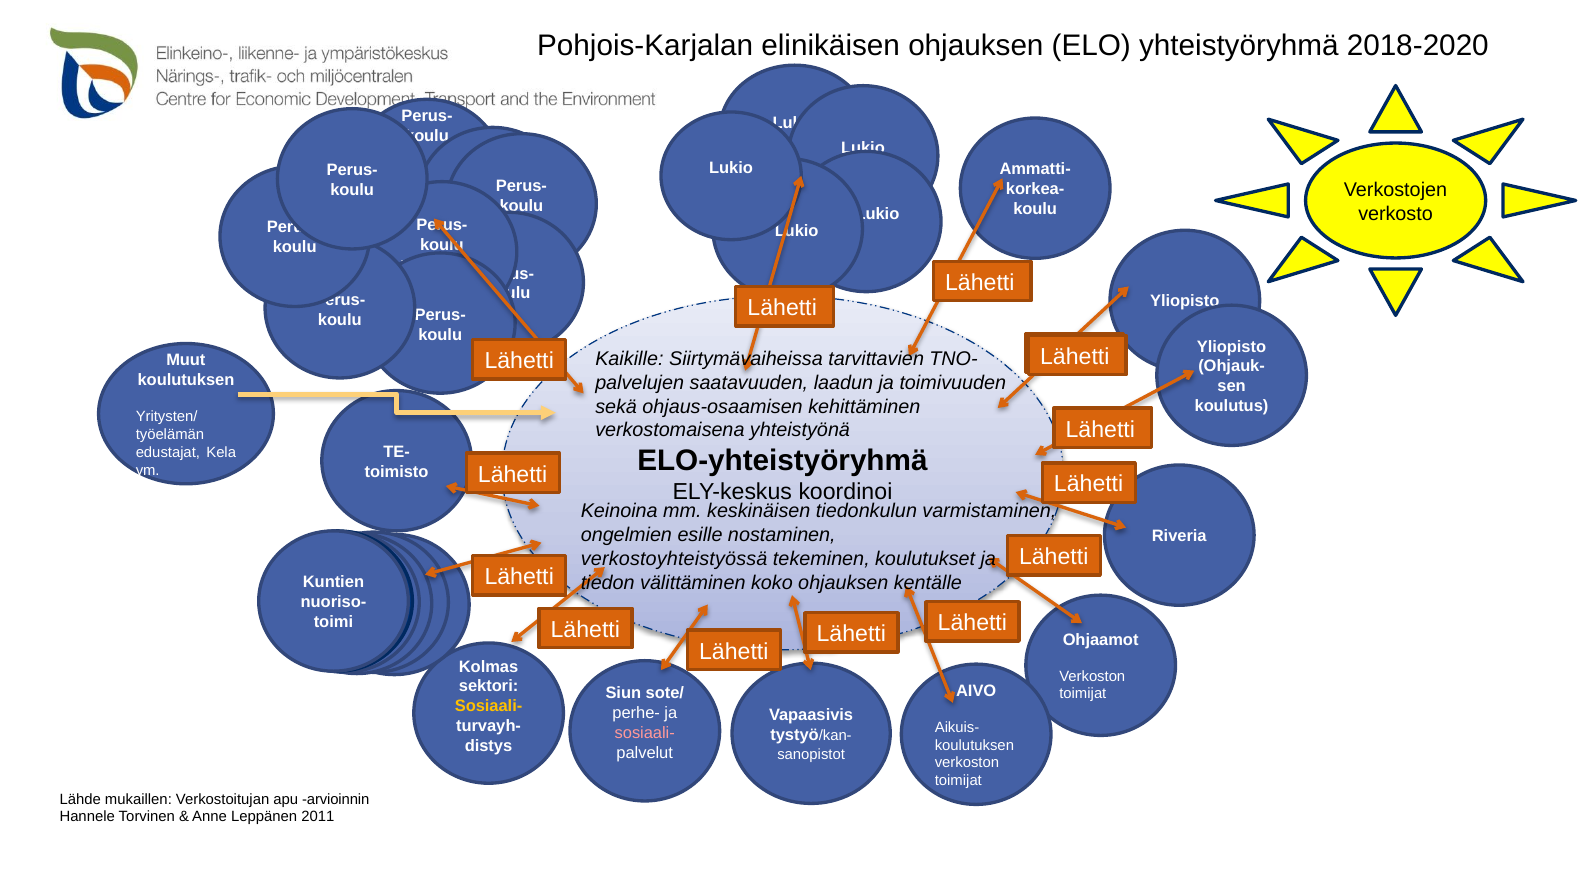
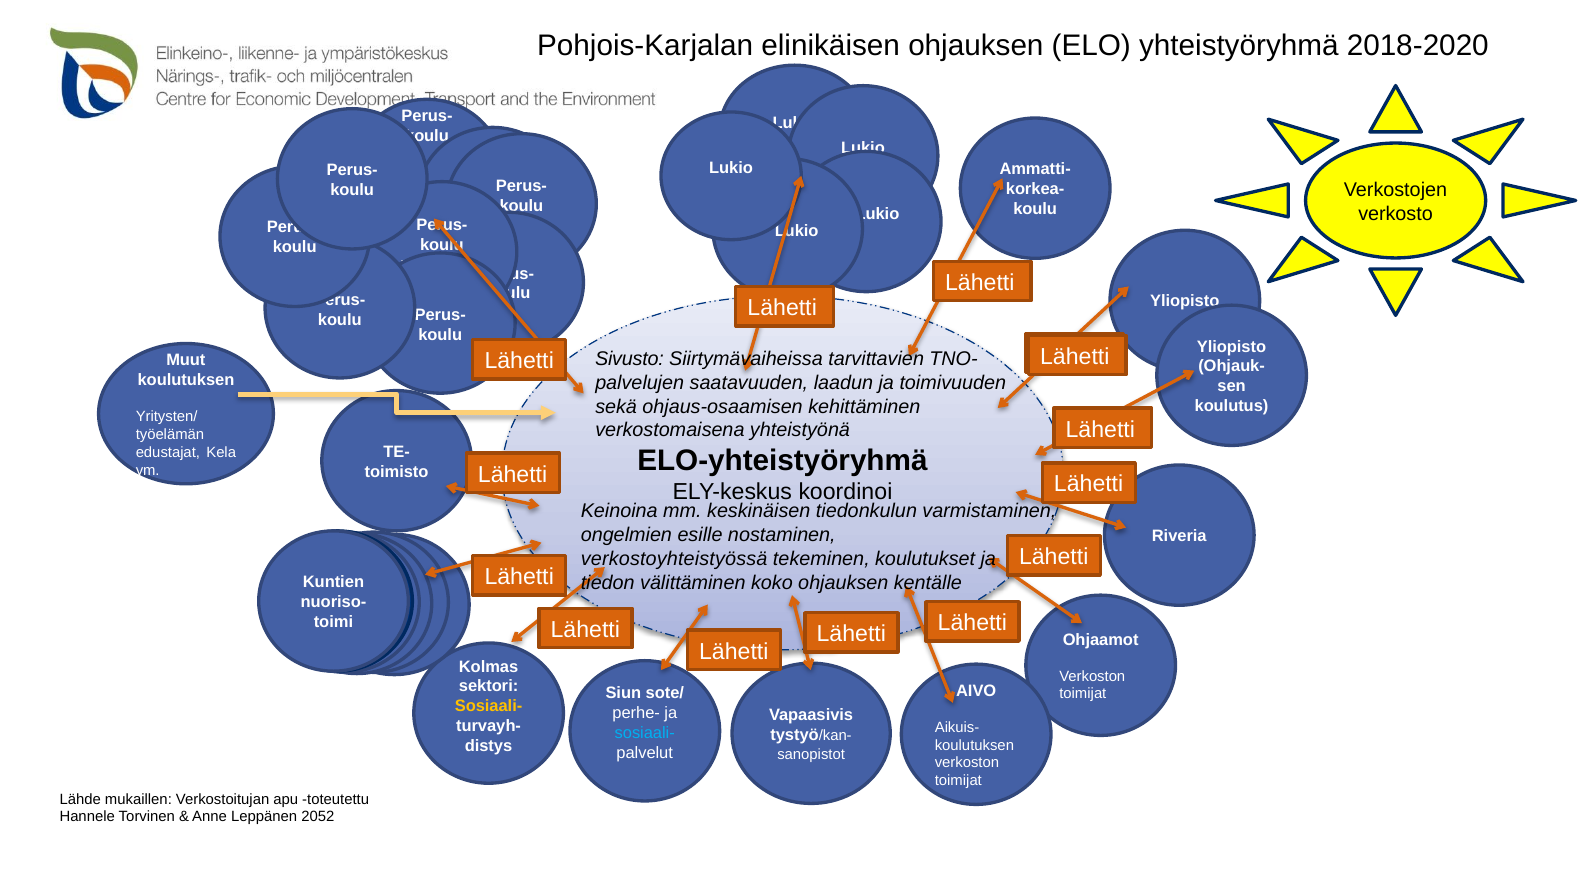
Kaikille: Kaikille -> Sivusto (630, 359)
sosiaali- colour: pink -> light blue (645, 733)
arvioinnin: arvioinnin -> toteutettu (336, 799)
2011: 2011 -> 2052 (318, 817)
